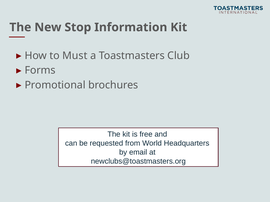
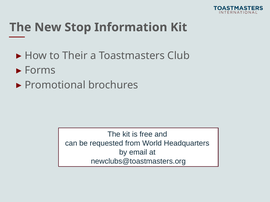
Must: Must -> Their (75, 56)
